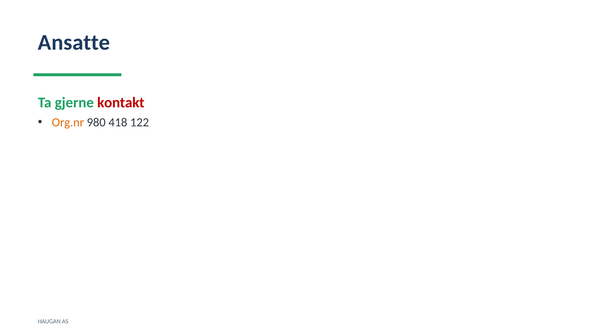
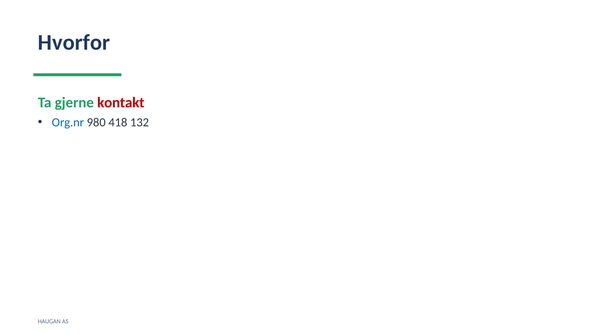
Ansatte: Ansatte -> Hvorfor (74, 42)
Org.nr colour: orange -> blue (68, 122)
122: 122 -> 132 (140, 122)
